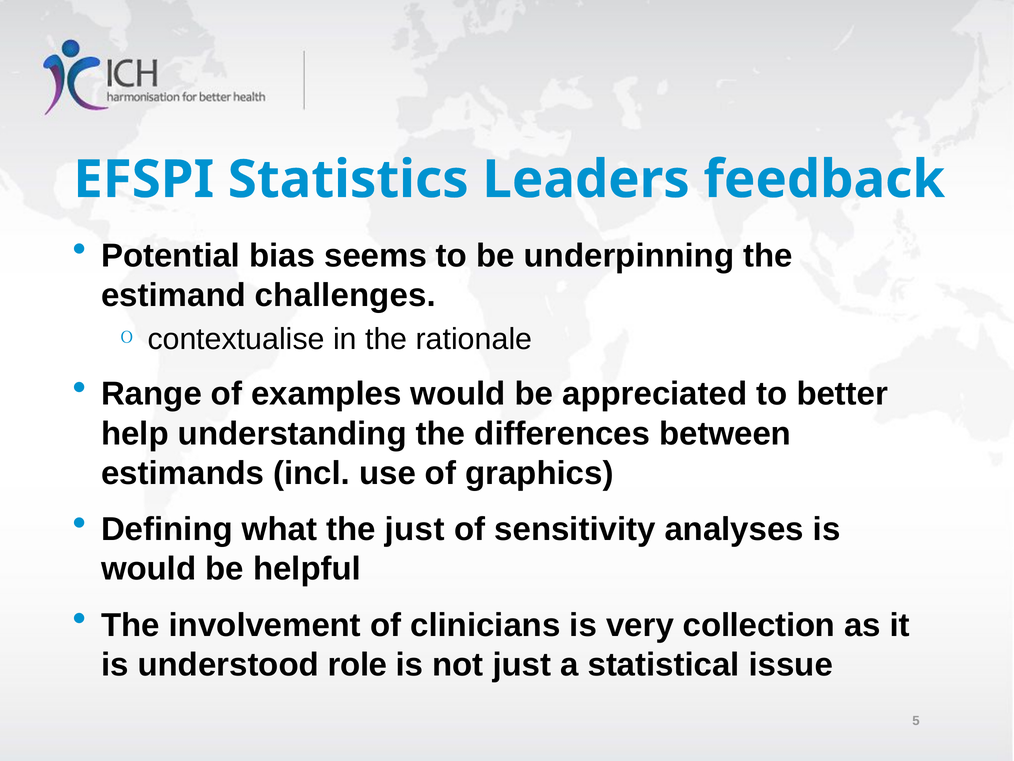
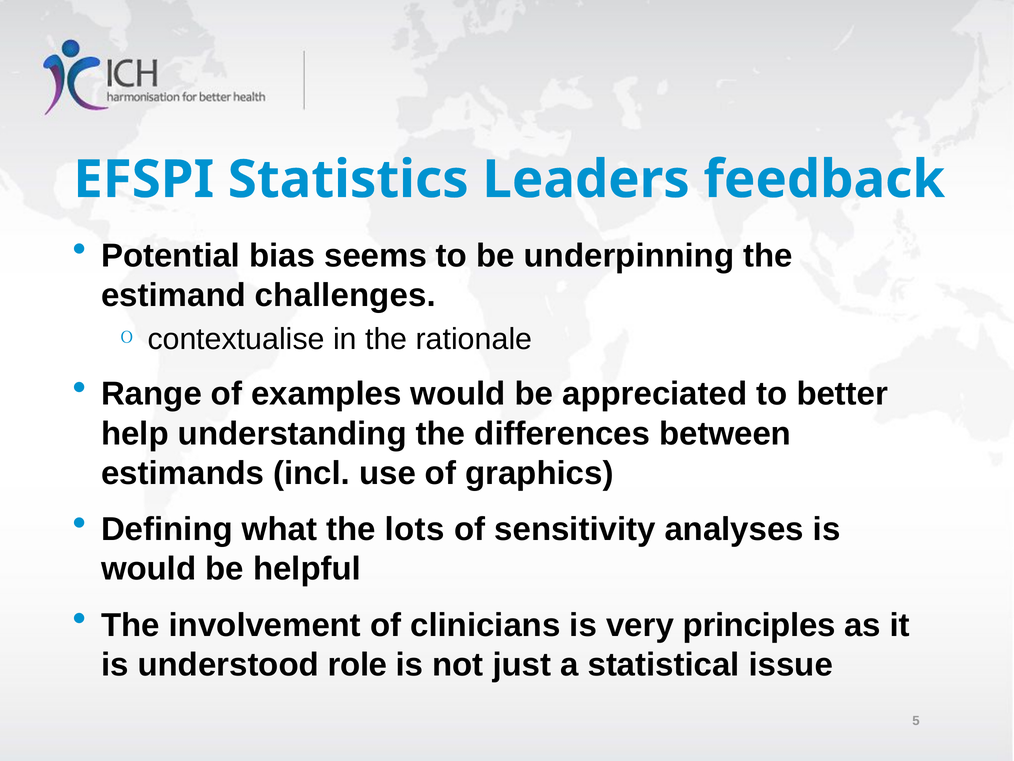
the just: just -> lots (415, 529)
collection: collection -> principles (759, 625)
